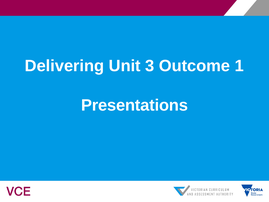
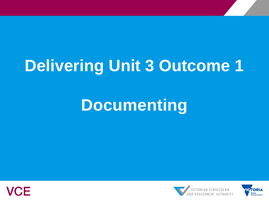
Presentations: Presentations -> Documenting (134, 105)
